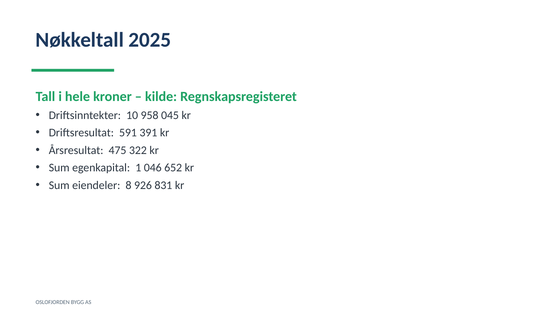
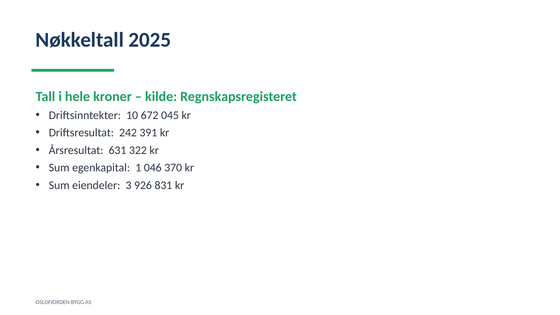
958: 958 -> 672 (150, 115)
591: 591 -> 242 (128, 133)
475: 475 -> 631 (118, 150)
652: 652 -> 370 (173, 168)
8: 8 -> 3 (129, 185)
